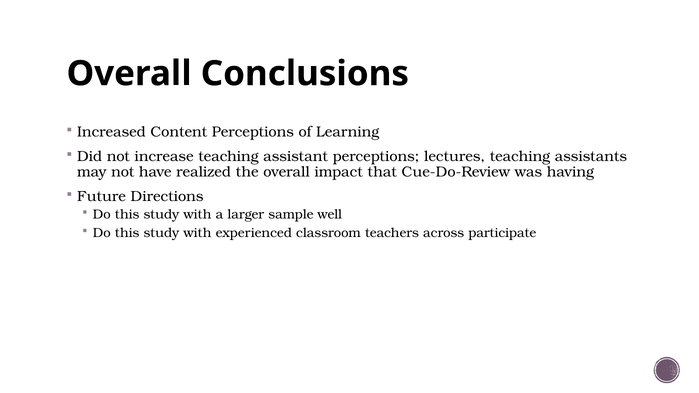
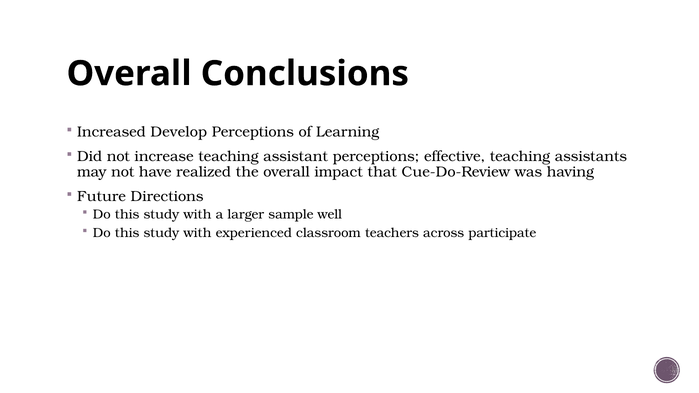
Content: Content -> Develop (179, 132)
lectures: lectures -> effective (455, 156)
